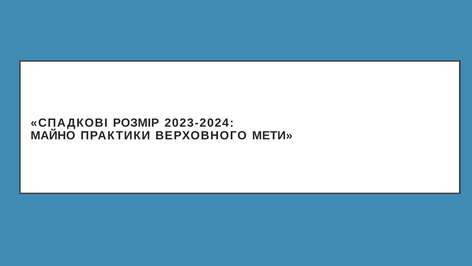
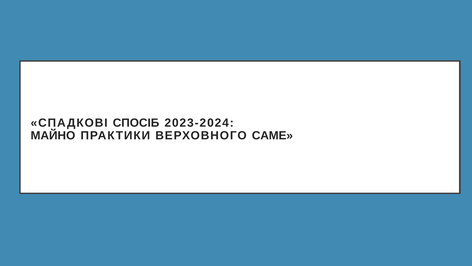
РОЗМІР: РОЗМІР -> СПОСІБ (136, 123)
МЕТИ: МЕТИ -> САМЕ (272, 135)
